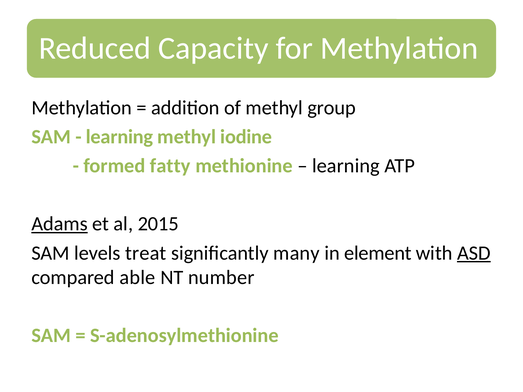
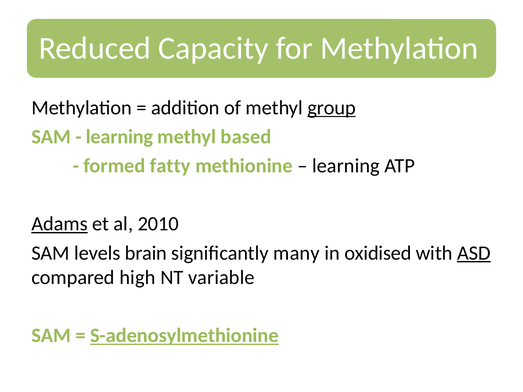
group underline: none -> present (332, 108)
iodine: iodine -> based (246, 137)
2015: 2015 -> 2010 (158, 224)
treat: treat -> brain (146, 253)
element: element -> oxidised (378, 253)
able: able -> high (137, 278)
number: number -> variable (221, 278)
S-adenosylmethionine underline: none -> present (184, 336)
